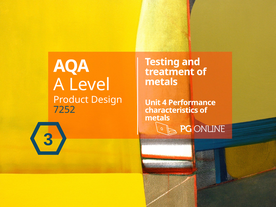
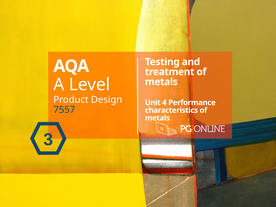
7252: 7252 -> 7557 (64, 110)
